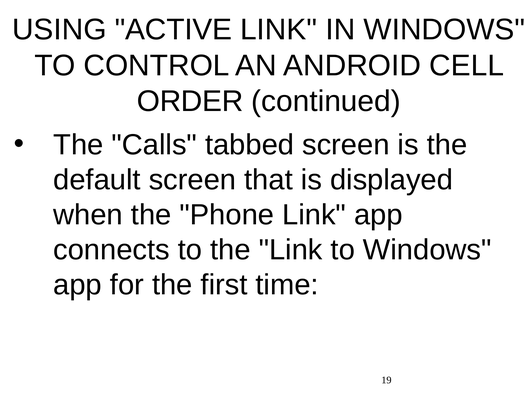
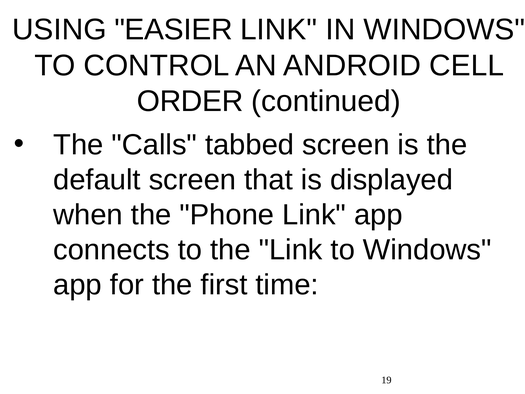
ACTIVE: ACTIVE -> EASIER (174, 30)
